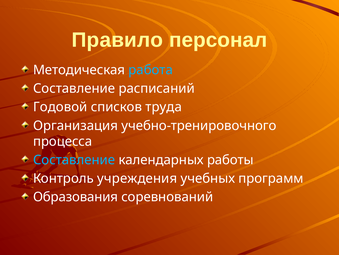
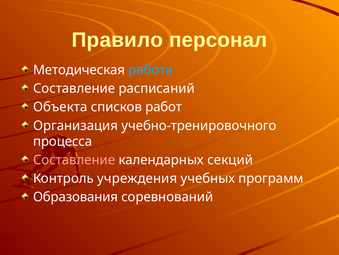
Годовой: Годовой -> Объекта (60, 107)
труда: труда -> работ (164, 107)
Составление colour: light blue -> pink (74, 160)
работы: работы -> секций (230, 160)
